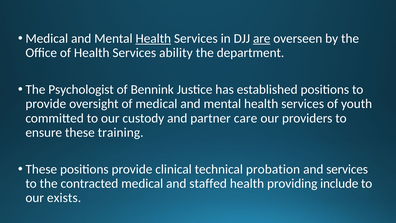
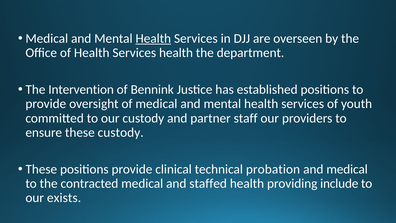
are underline: present -> none (262, 38)
Services ability: ability -> health (176, 53)
Psychologist: Psychologist -> Intervention (81, 89)
care: care -> staff (246, 118)
these training: training -> custody (121, 132)
and services: services -> medical (347, 169)
